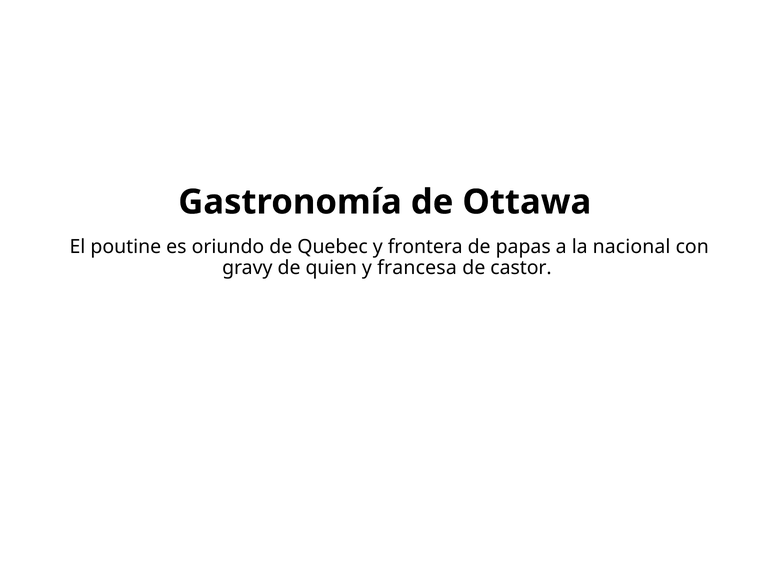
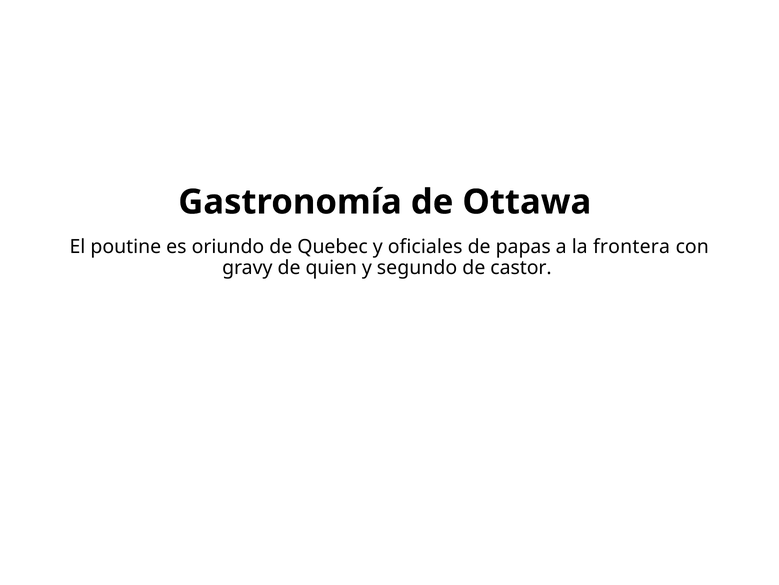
frontera: frontera -> oficiales (425, 247)
nacional: nacional -> frontera (632, 247)
francesa: francesa -> segundo (417, 268)
